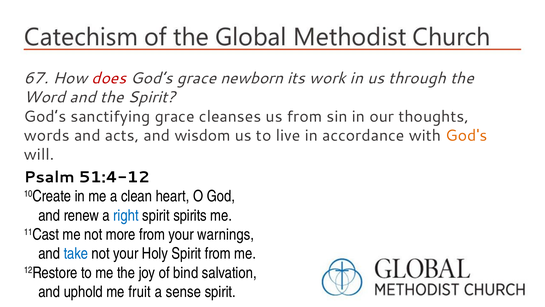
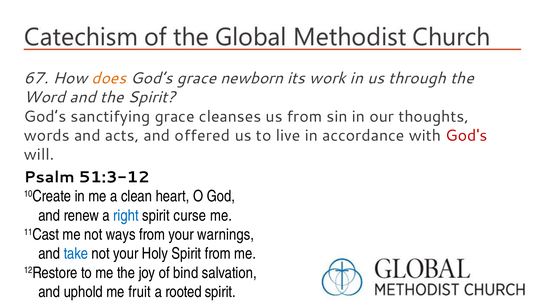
does colour: red -> orange (109, 78)
wisdom: wisdom -> offered (202, 135)
God's colour: orange -> red (466, 135)
51:4-12: 51:4-12 -> 51:3-12 (114, 177)
spirits: spirits -> curse (190, 215)
more: more -> ways (121, 234)
sense: sense -> rooted (184, 291)
